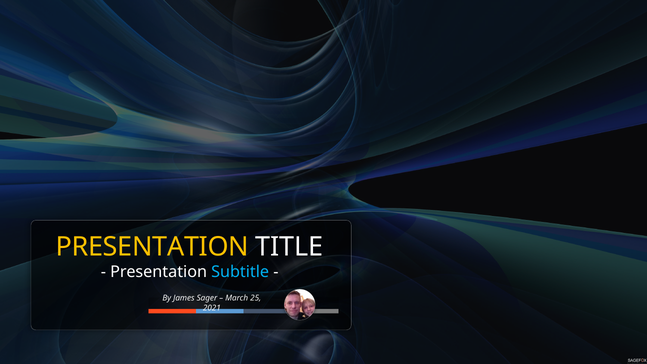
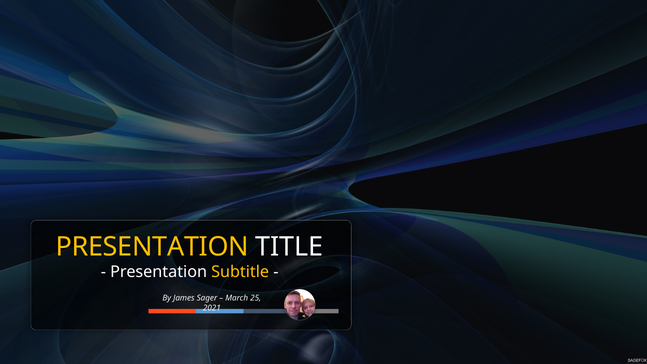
Subtitle colour: light blue -> yellow (240, 272)
